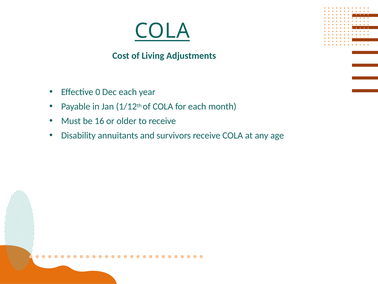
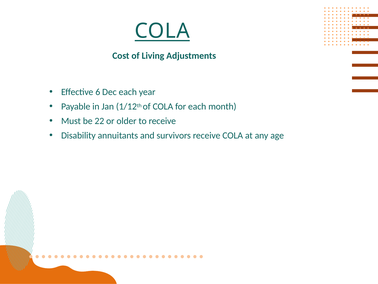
0: 0 -> 6 (98, 92)
16: 16 -> 22 (99, 121)
